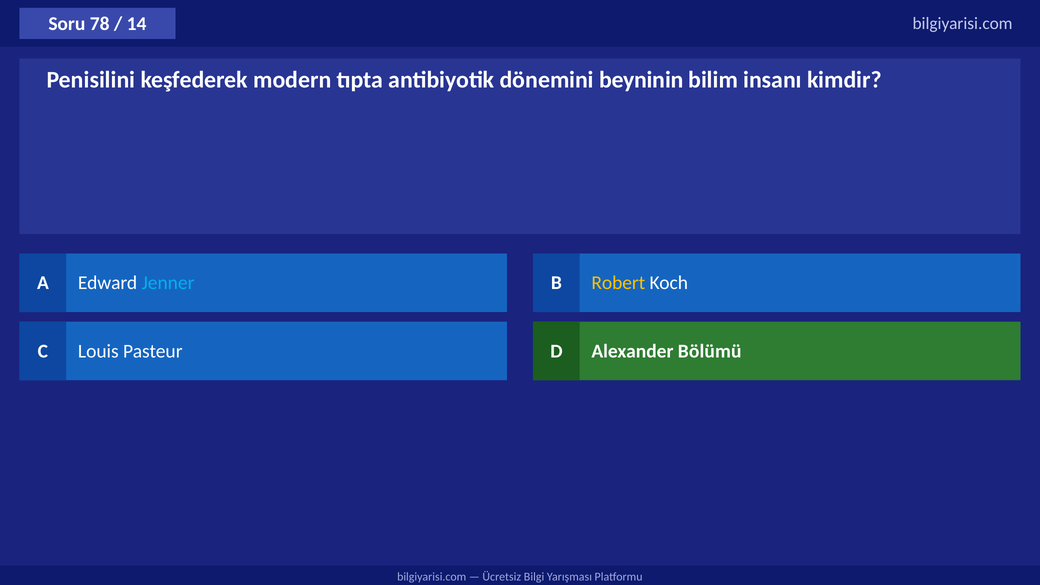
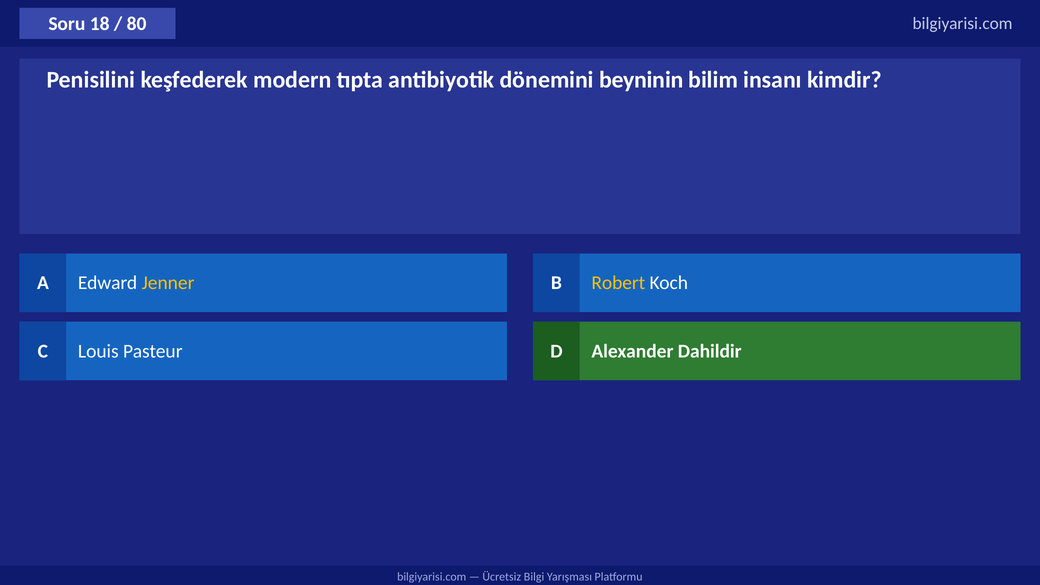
78: 78 -> 18 (100, 24)
14: 14 -> 80 (137, 24)
Jenner colour: light blue -> yellow (168, 283)
Bölümü: Bölümü -> Dahildir (710, 351)
